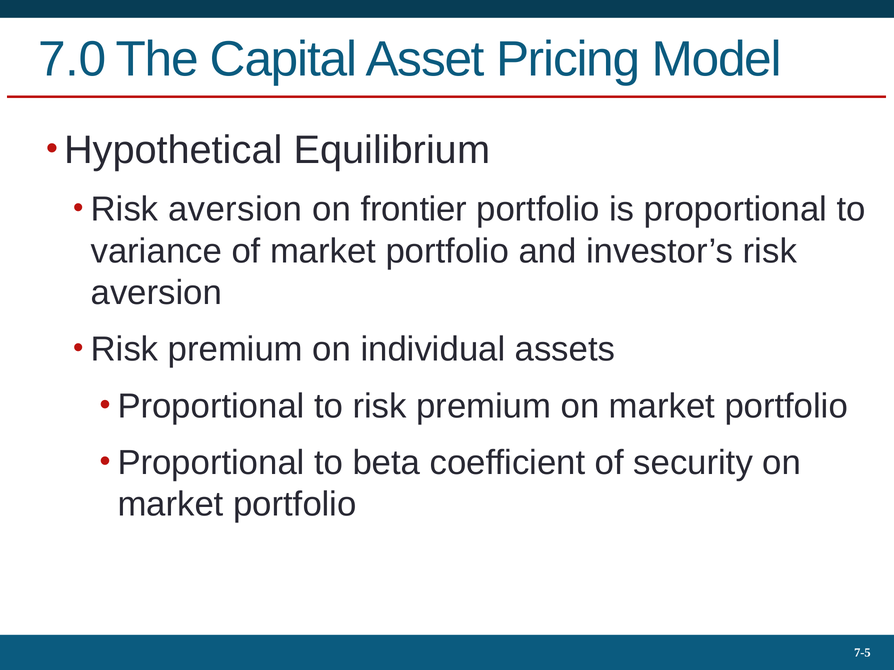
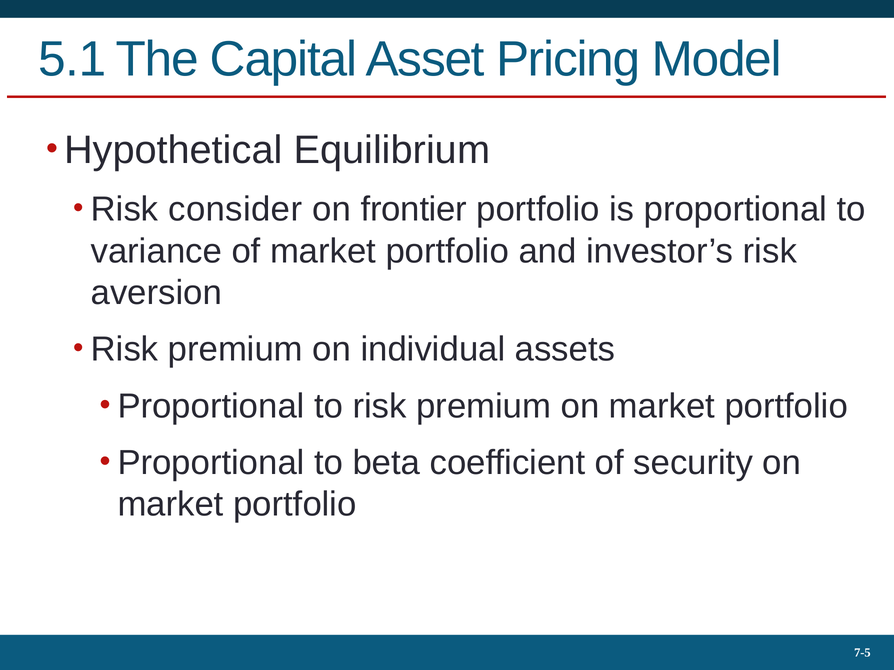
7.0: 7.0 -> 5.1 (72, 59)
aversion: aversion -> consider (235, 210)
